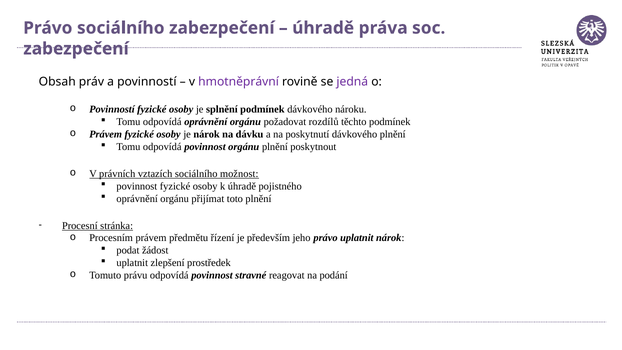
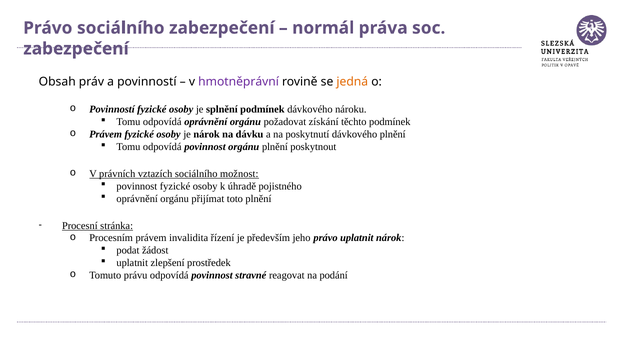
úhradě: úhradě -> normál (323, 28)
jedná colour: purple -> orange (352, 82)
rozdílů: rozdílů -> získání (324, 122)
předmětu: předmětu -> invalidita (189, 238)
